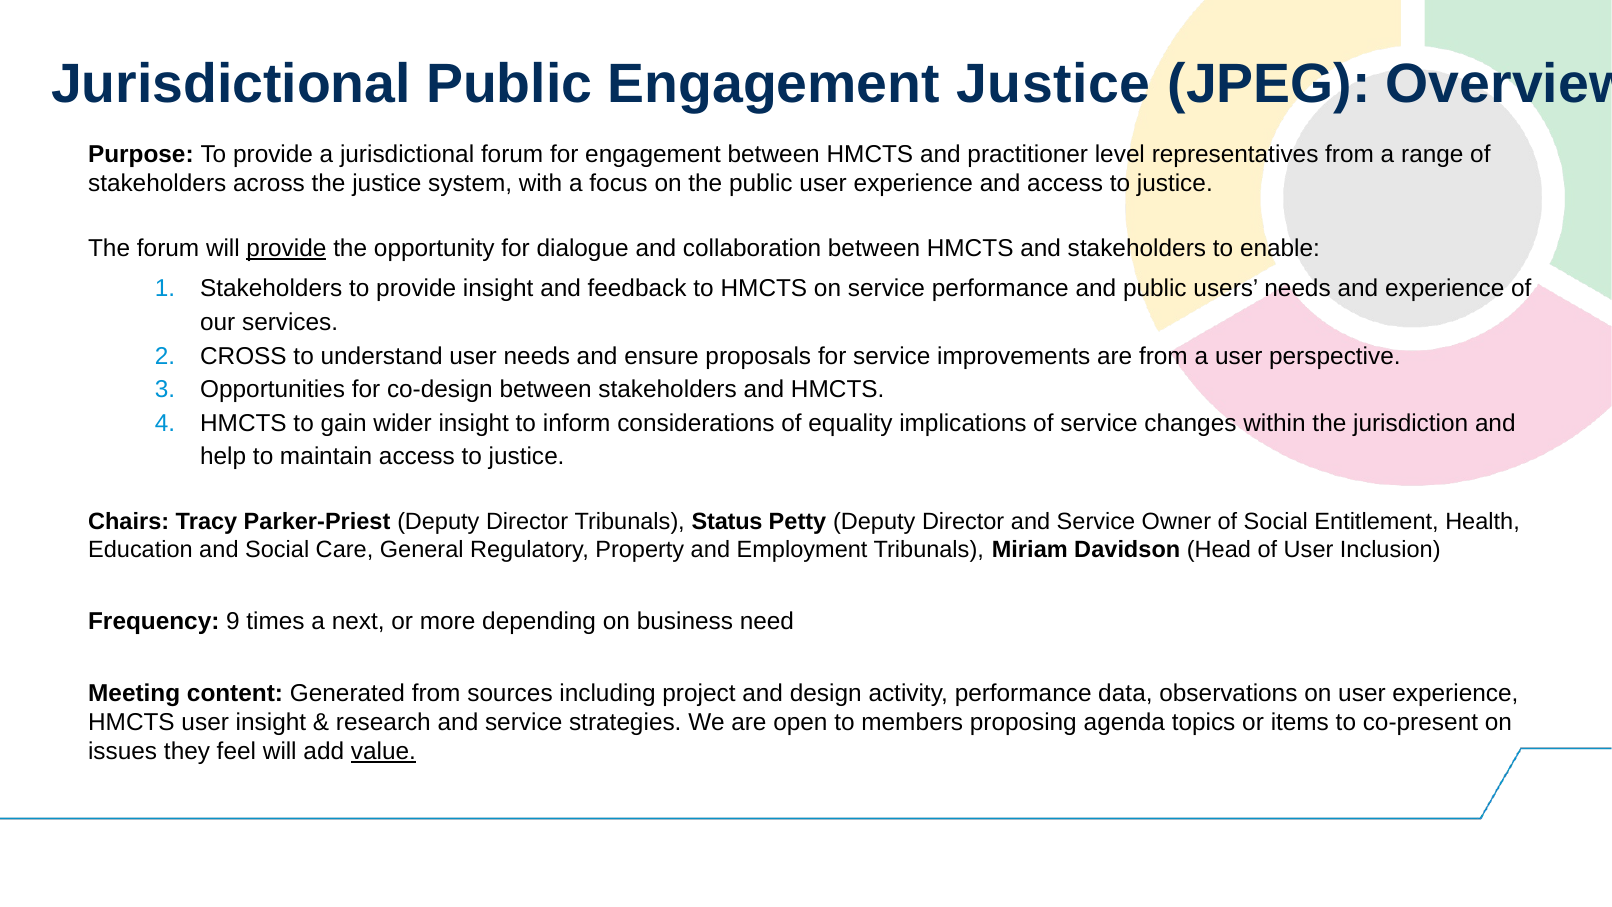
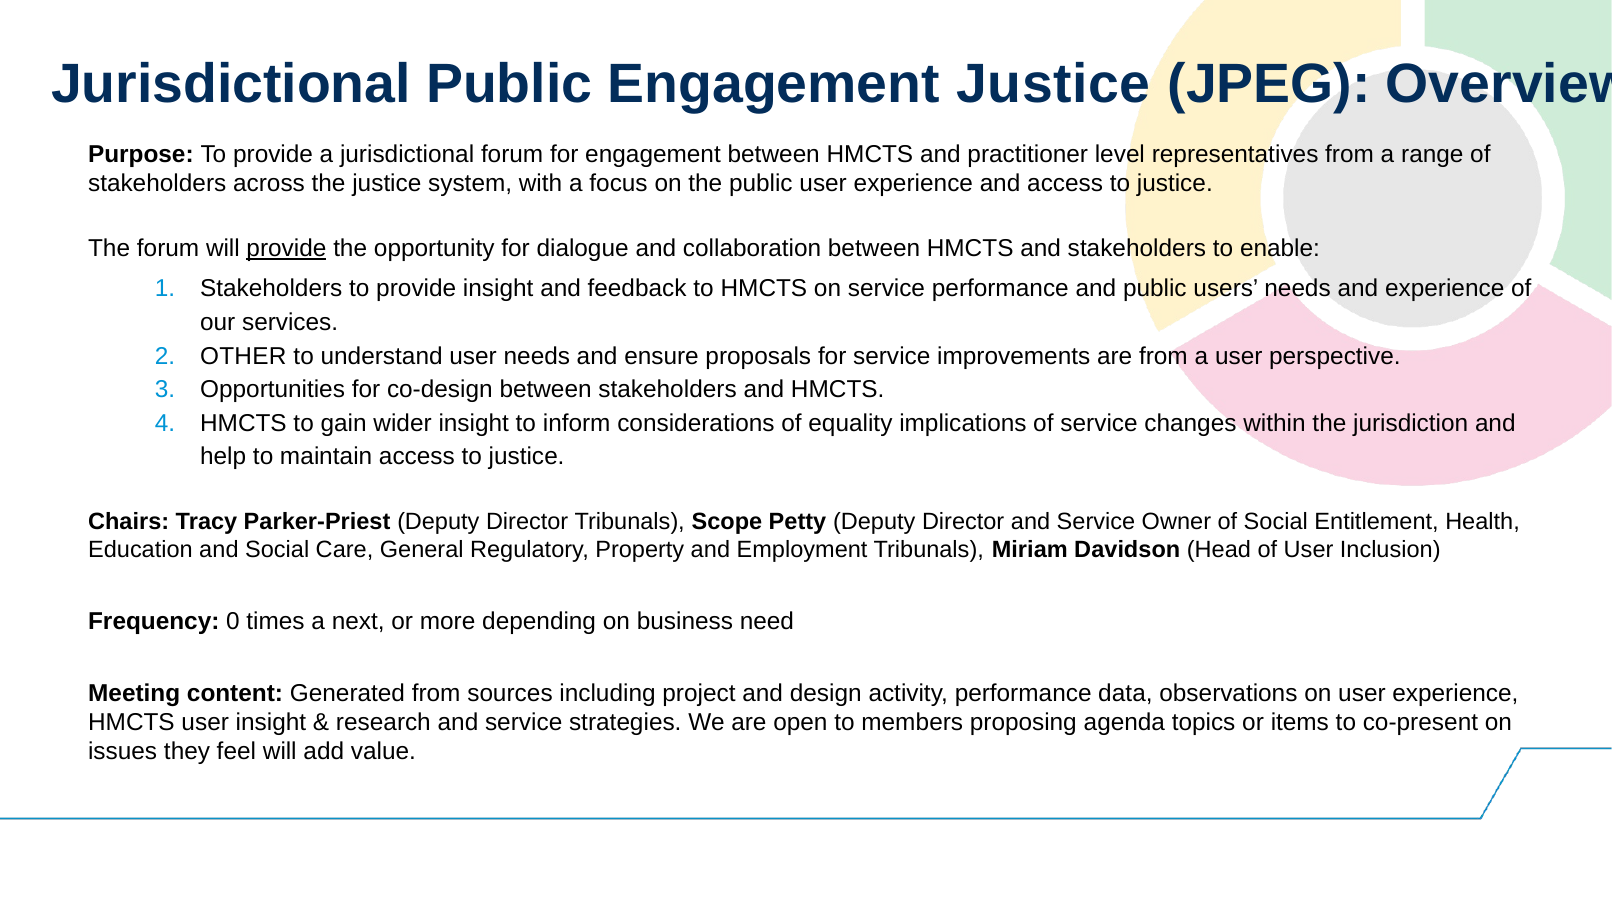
CROSS: CROSS -> OTHER (243, 356)
Status: Status -> Scope (727, 521)
9: 9 -> 0 (233, 621)
value underline: present -> none (383, 751)
